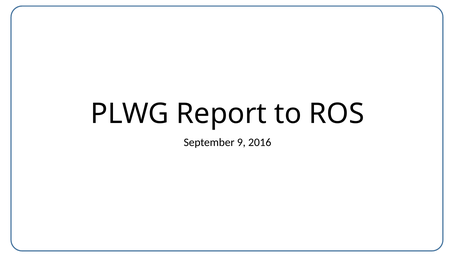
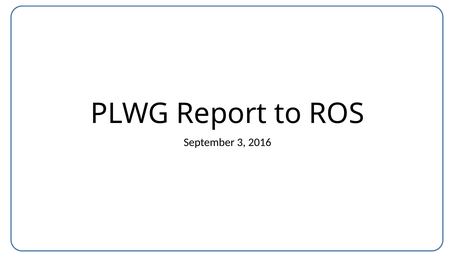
9: 9 -> 3 (241, 142)
